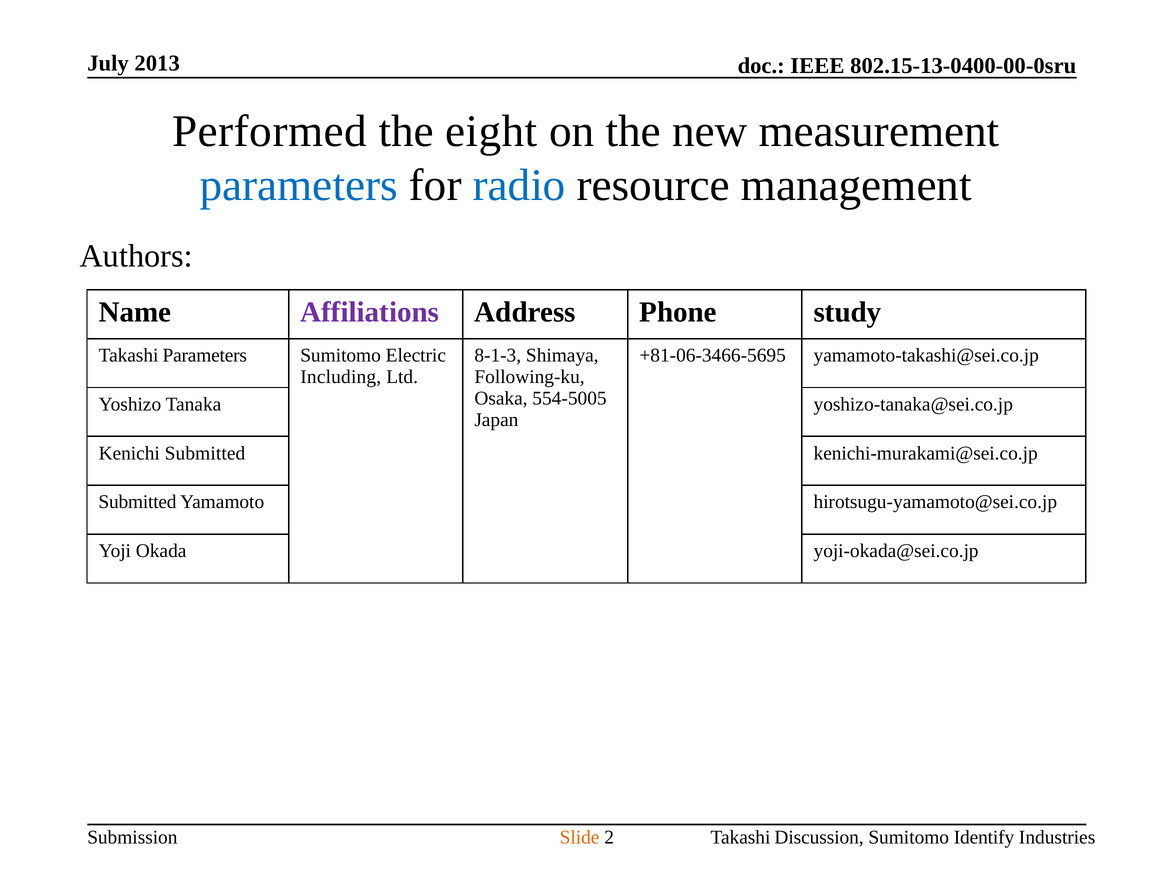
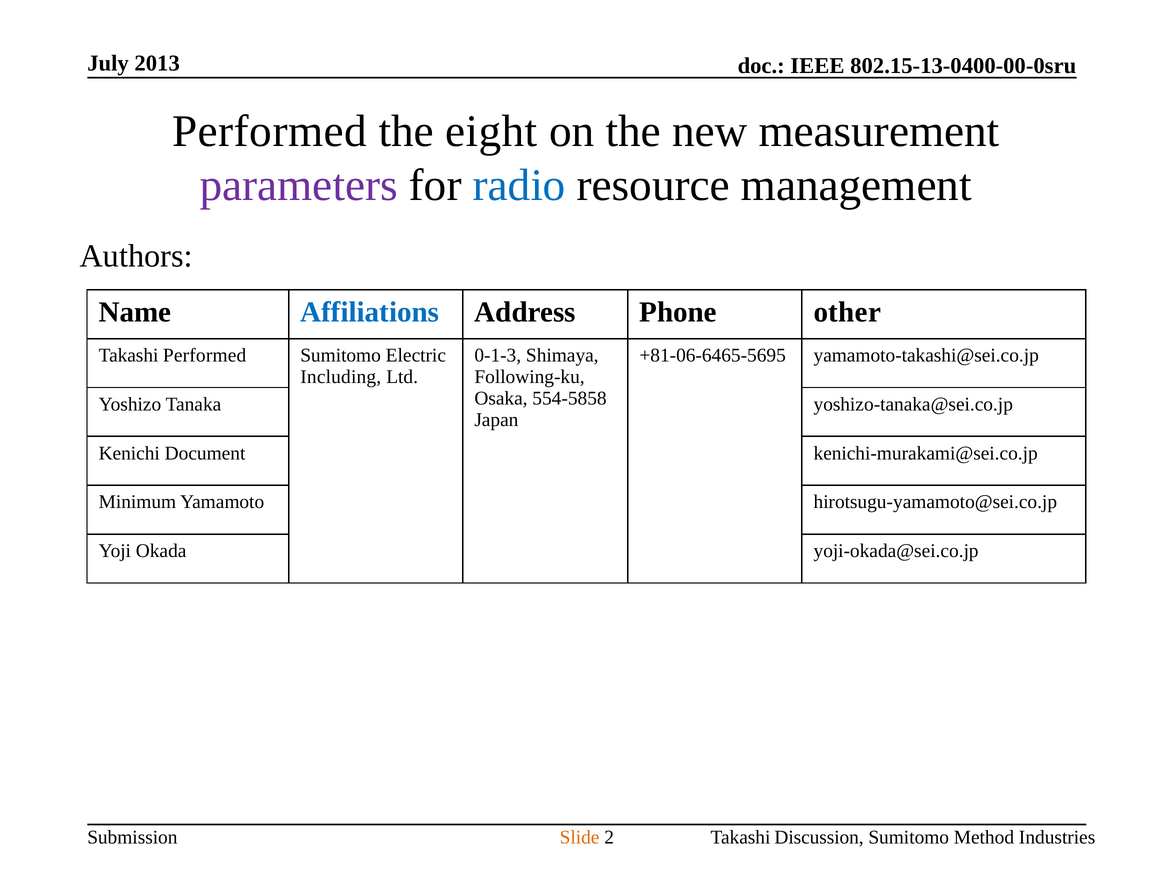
parameters colour: blue -> purple (299, 186)
Affiliations colour: purple -> blue (370, 312)
study: study -> other (847, 312)
Takashi Parameters: Parameters -> Performed (205, 355)
8-1-3: 8-1-3 -> 0-1-3 (498, 355)
+81-06-3466-5695: +81-06-3466-5695 -> +81-06-6465-5695 (713, 355)
554-5005: 554-5005 -> 554-5858 (570, 398)
Kenichi Submitted: Submitted -> Document (205, 453)
Submitted: Submitted -> Minimum (137, 502)
Identify: Identify -> Method (984, 837)
